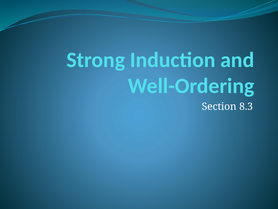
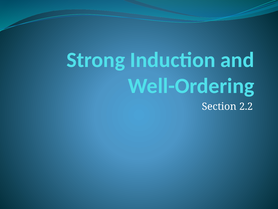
8.3: 8.3 -> 2.2 (246, 106)
